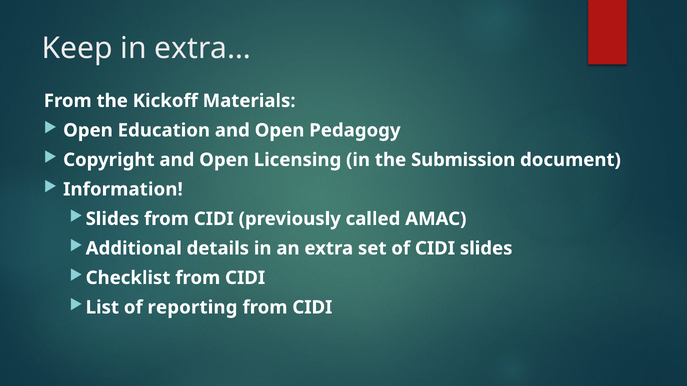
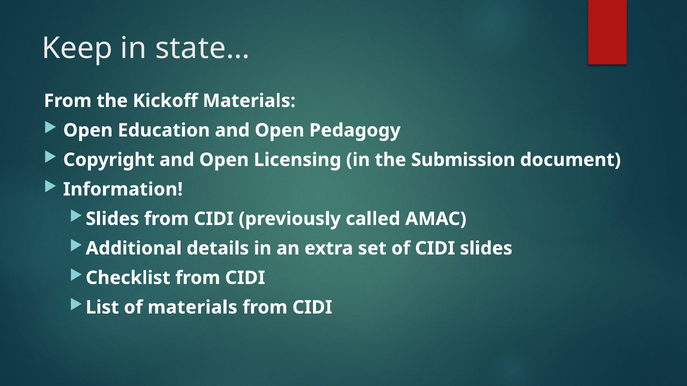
extra…: extra… -> state… (203, 48)
of reporting: reporting -> materials (192, 308)
